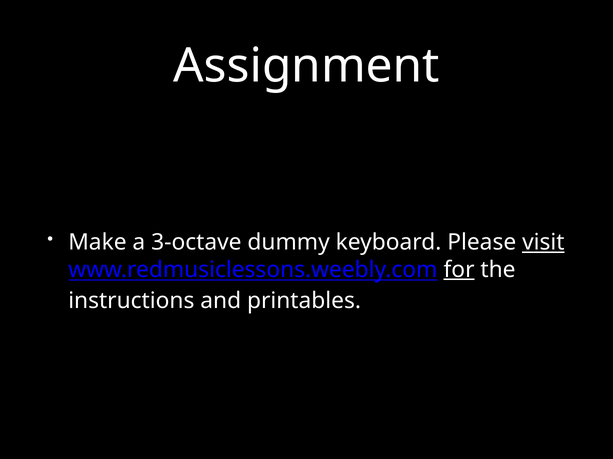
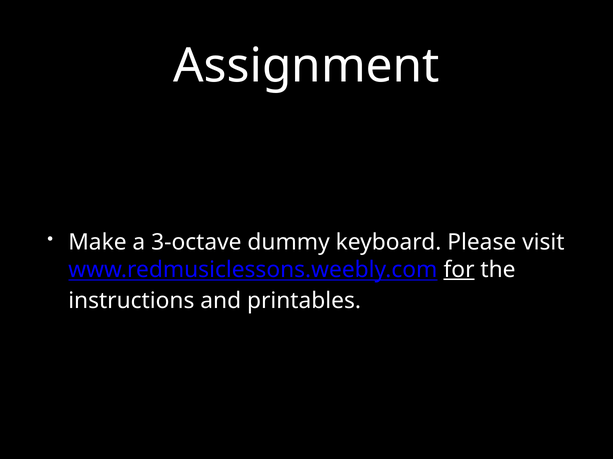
visit underline: present -> none (543, 243)
